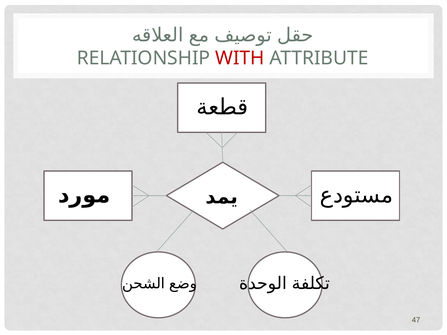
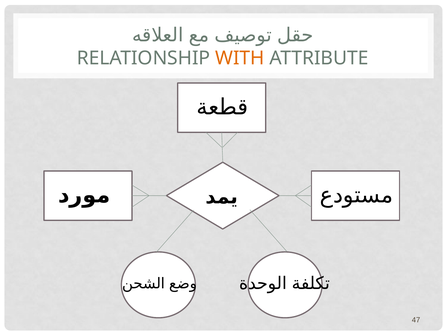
WITH colour: red -> orange (240, 58)
